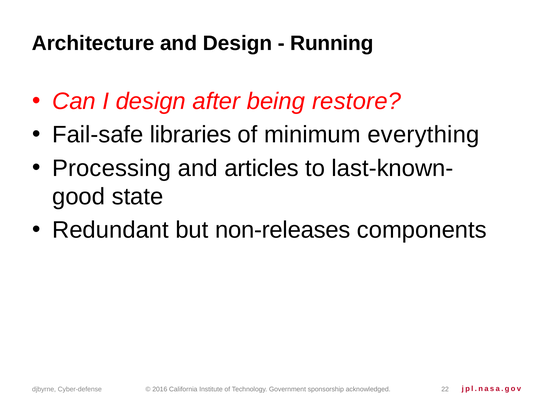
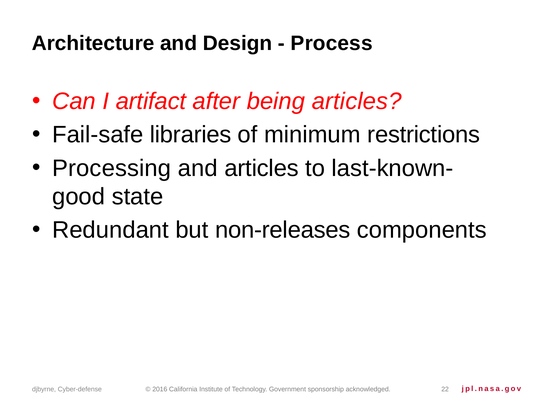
Running: Running -> Process (332, 43)
I design: design -> artifact (151, 101)
being restore: restore -> articles (357, 101)
everything: everything -> restrictions (424, 135)
